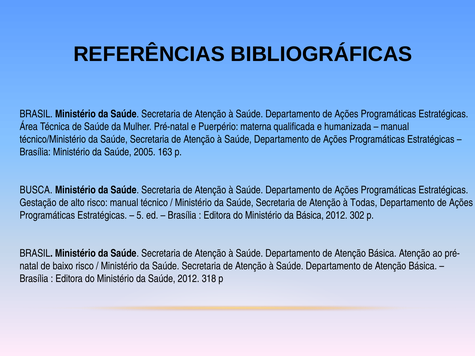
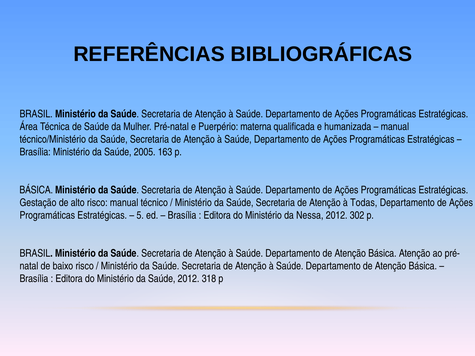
BUSCA: BUSCA -> BÁSICA (36, 190)
da Básica: Básica -> Nessa (310, 216)
